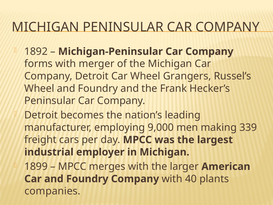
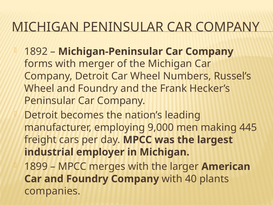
Grangers: Grangers -> Numbers (187, 76)
339: 339 -> 445 (248, 127)
